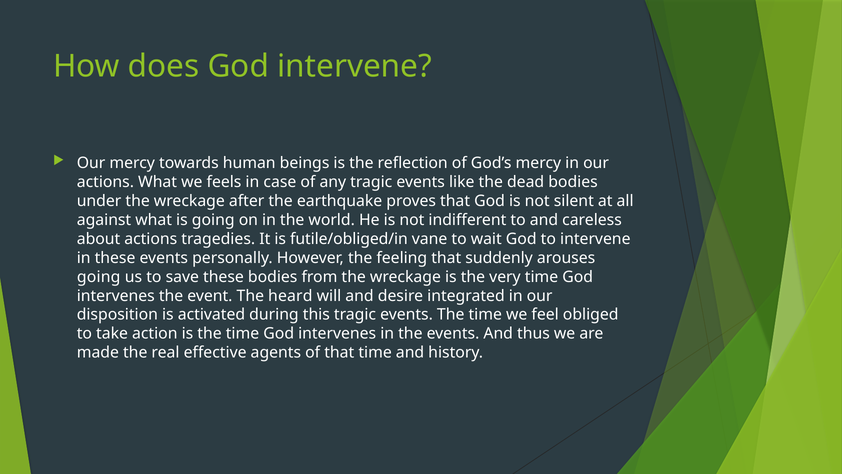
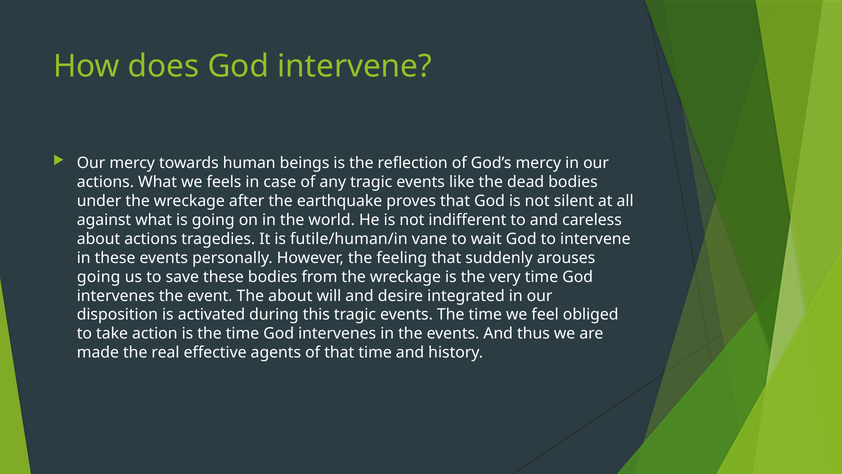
futile/obliged/in: futile/obliged/in -> futile/human/in (349, 239)
The heard: heard -> about (290, 296)
